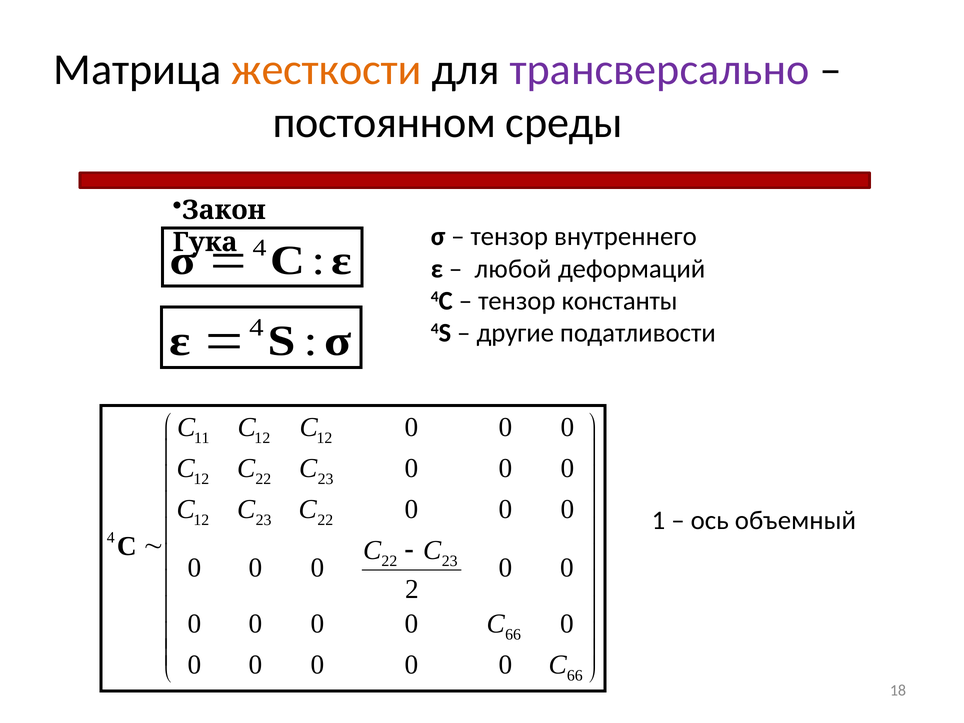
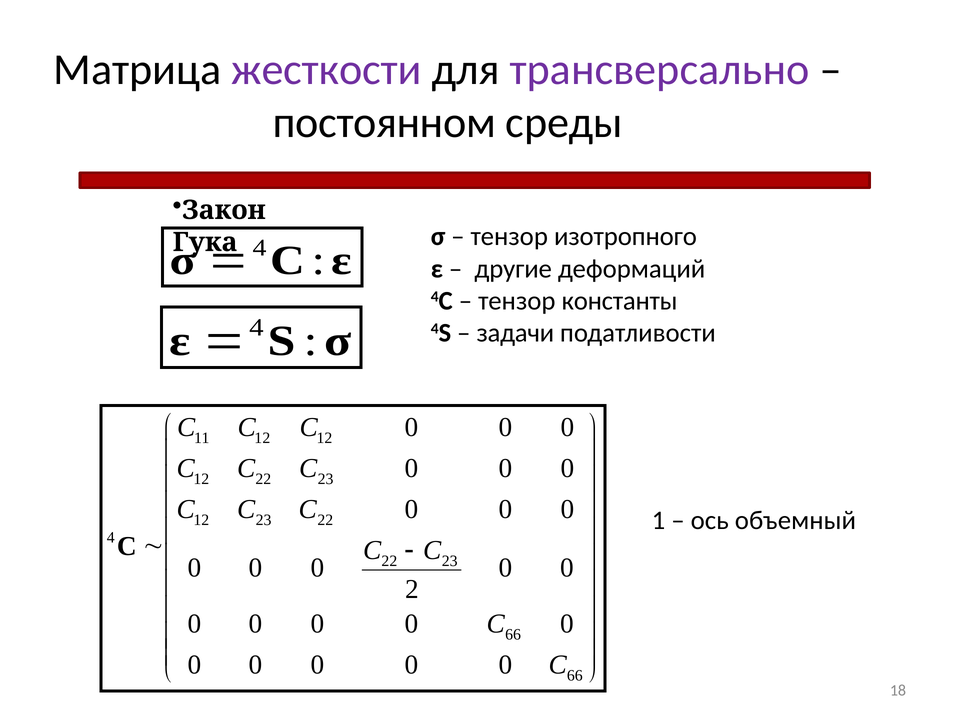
жесткости colour: orange -> purple (327, 69)
внутреннего: внутреннего -> изотропного (626, 237)
любой: любой -> другие (513, 269)
другие: другие -> задачи (515, 333)
